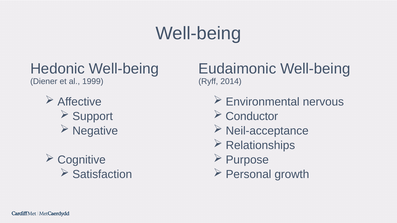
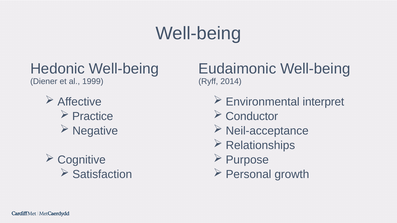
nervous: nervous -> interpret (323, 102)
Support: Support -> Practice (93, 116)
